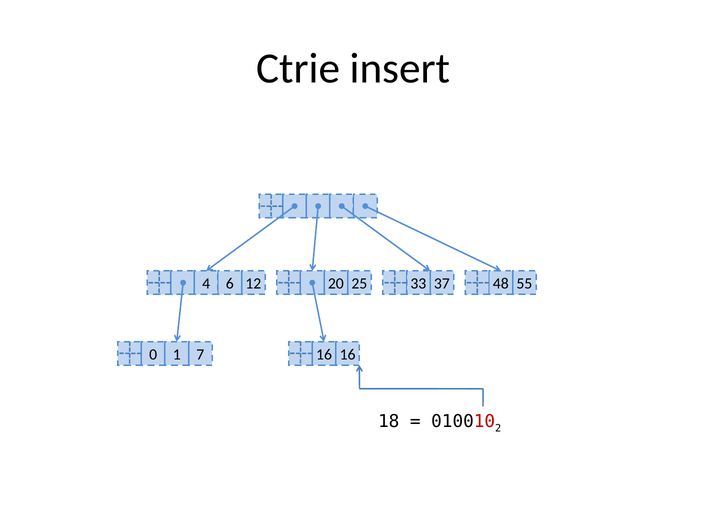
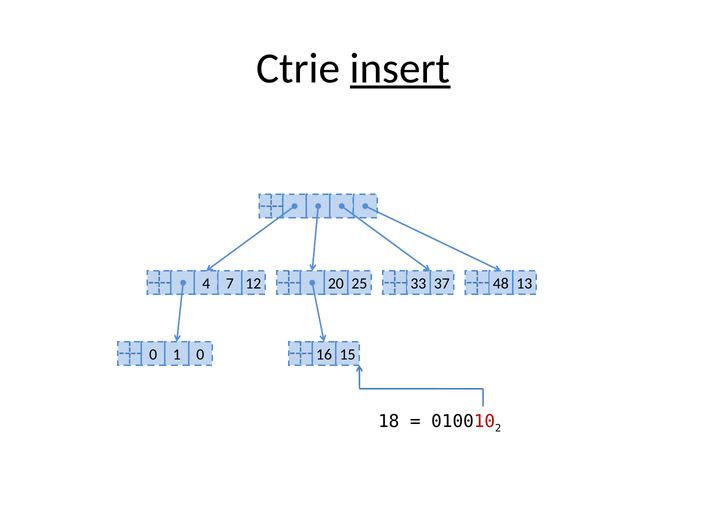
insert underline: none -> present (400, 68)
6: 6 -> 7 (230, 284)
55: 55 -> 13 (524, 284)
1 7: 7 -> 0 (200, 355)
16 16: 16 -> 15 (348, 355)
